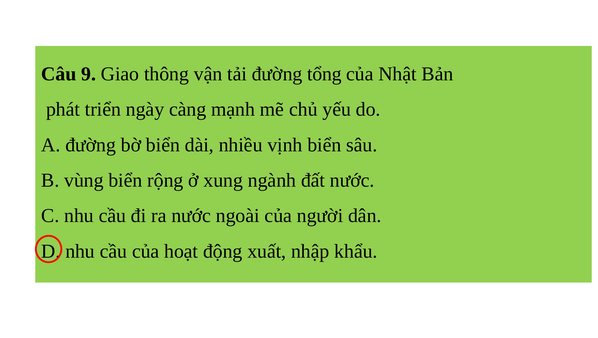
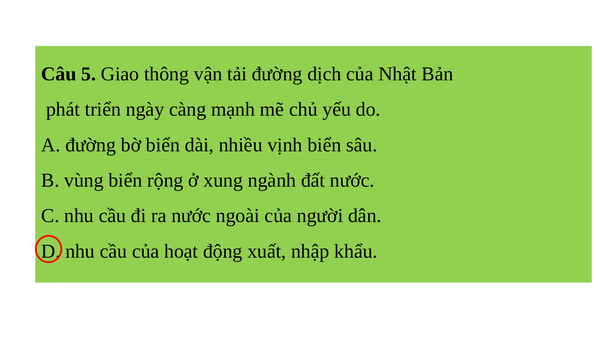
9: 9 -> 5 (89, 74)
tổng: tổng -> dịch (324, 74)
